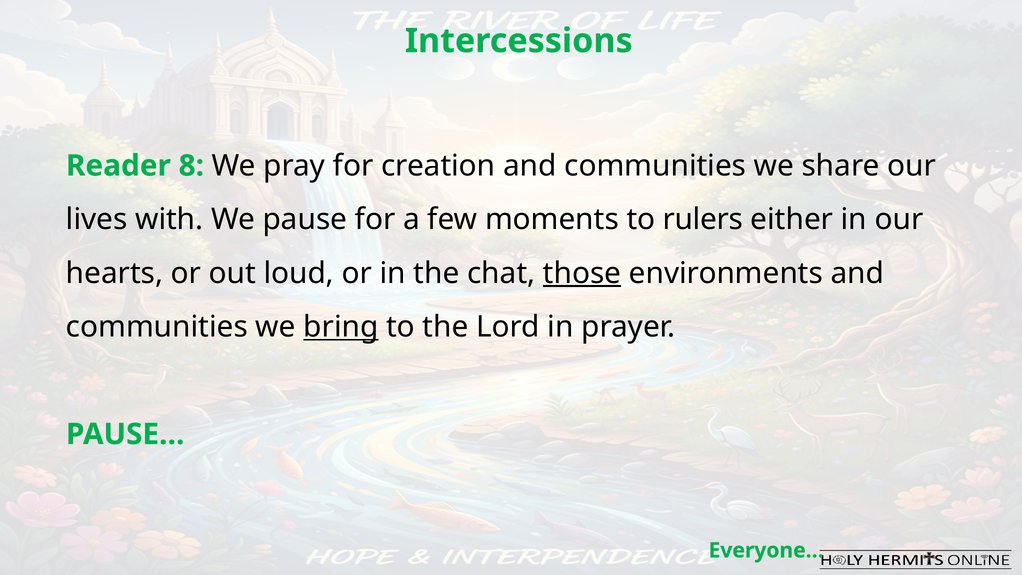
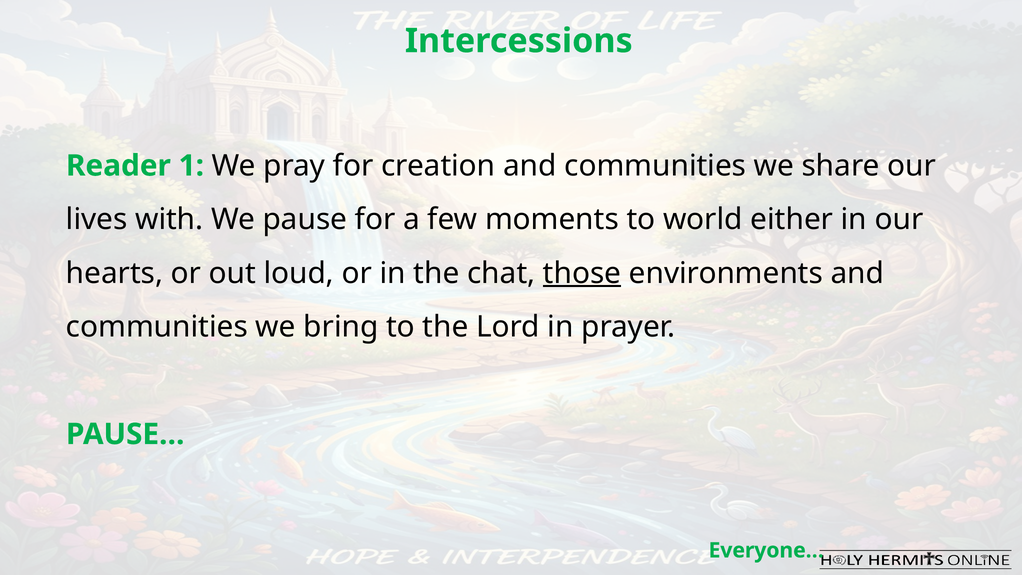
8: 8 -> 1 (191, 166)
rulers: rulers -> world (703, 219)
bring underline: present -> none (341, 327)
